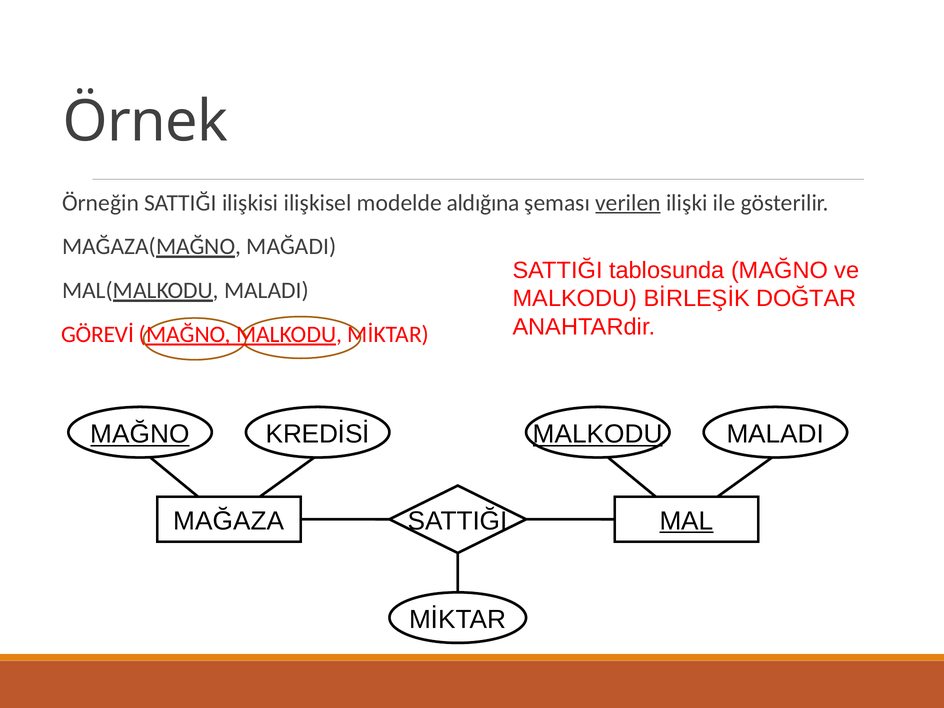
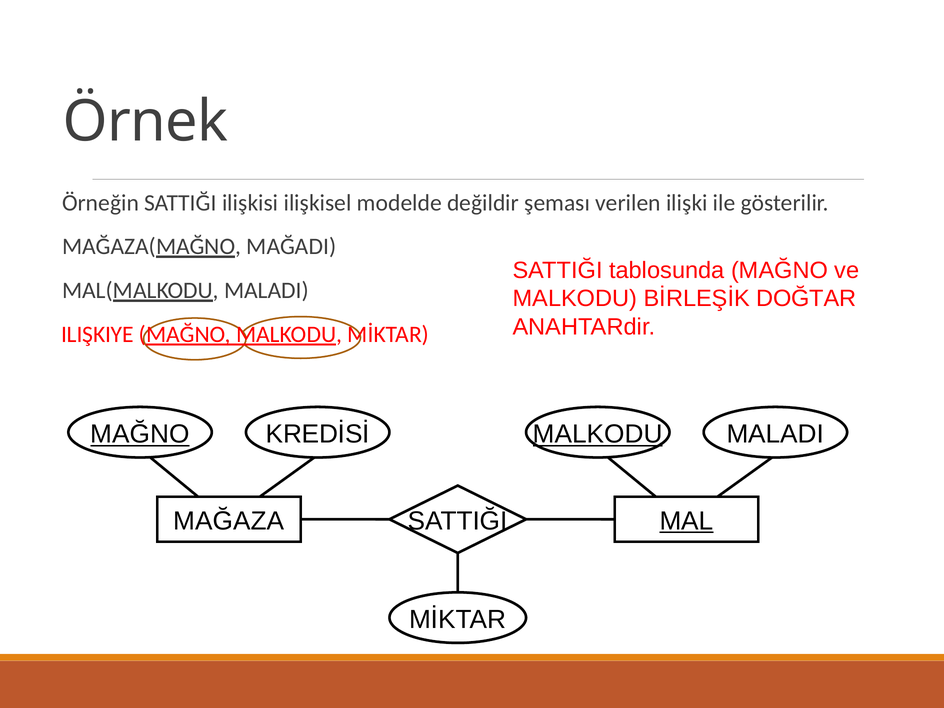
aldığına: aldığına -> değildir (483, 203)
verilen underline: present -> none (628, 203)
GÖREVİ: GÖREVİ -> ILIŞKIYE (97, 334)
